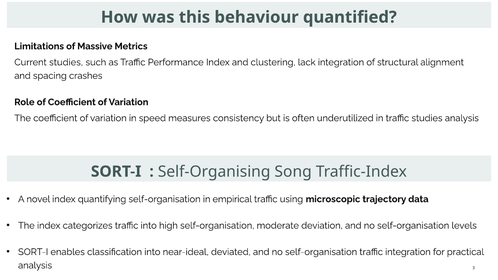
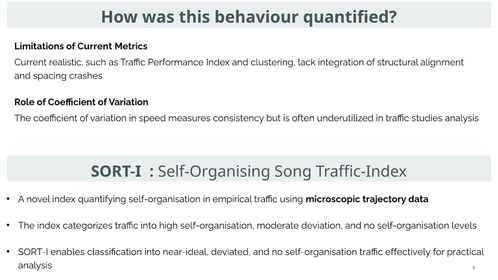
of Massive: Massive -> Current (95, 46)
Current studies: studies -> realistic (66, 62)
traffic integration: integration -> effectively (408, 252)
